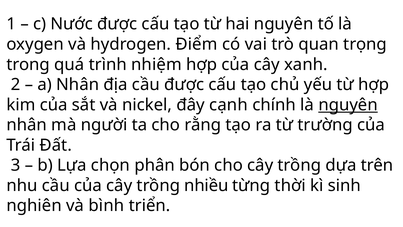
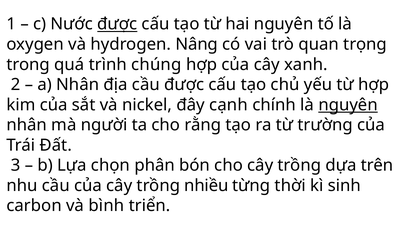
được underline: none -> present (117, 24)
Điểm: Điểm -> Nâng (197, 44)
nhiệm: nhiệm -> chúng (156, 64)
nghiên: nghiên -> carbon (34, 205)
